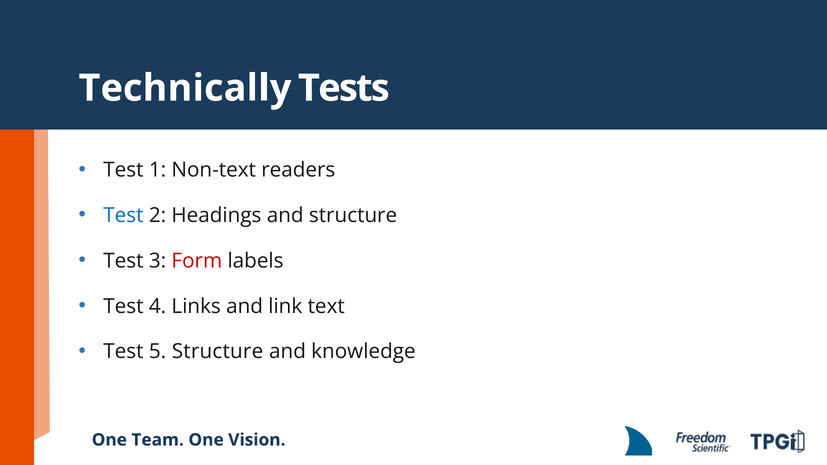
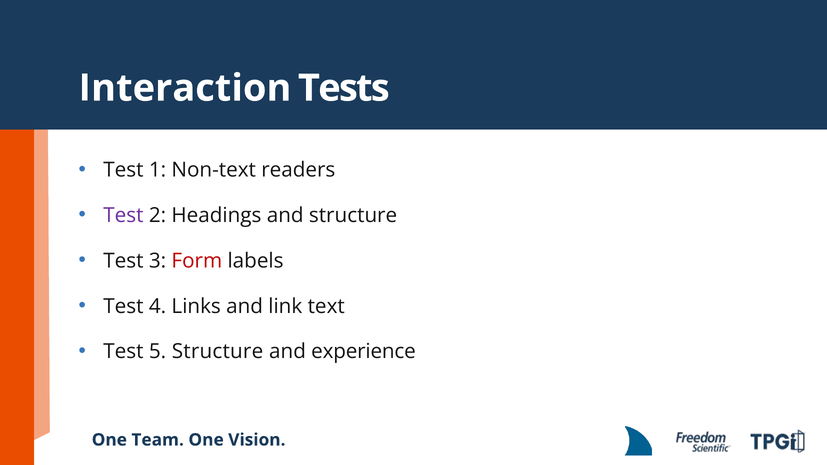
Technically: Technically -> Interaction (185, 88)
Test colour: blue -> purple (123, 215)
knowledge: knowledge -> experience (364, 352)
